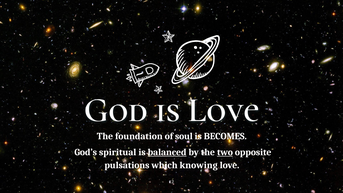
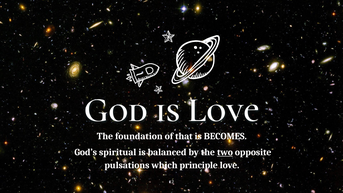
soul: soul -> that (184, 136)
balanced underline: present -> none (167, 152)
knowing: knowing -> principle (199, 165)
